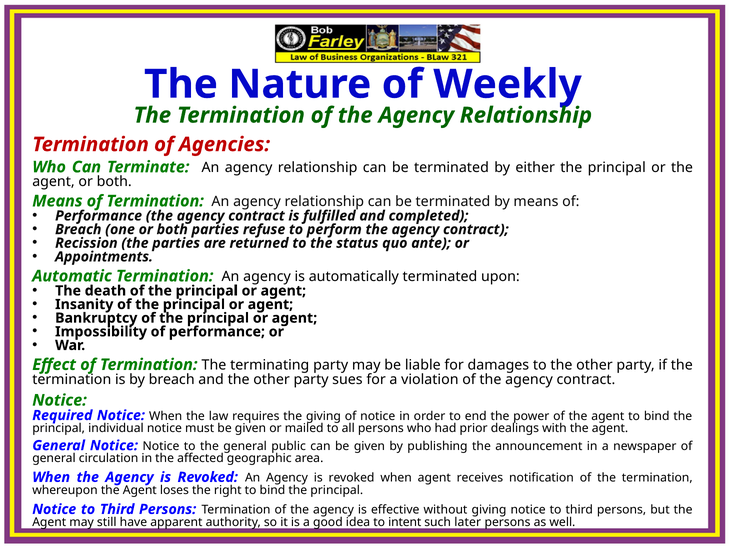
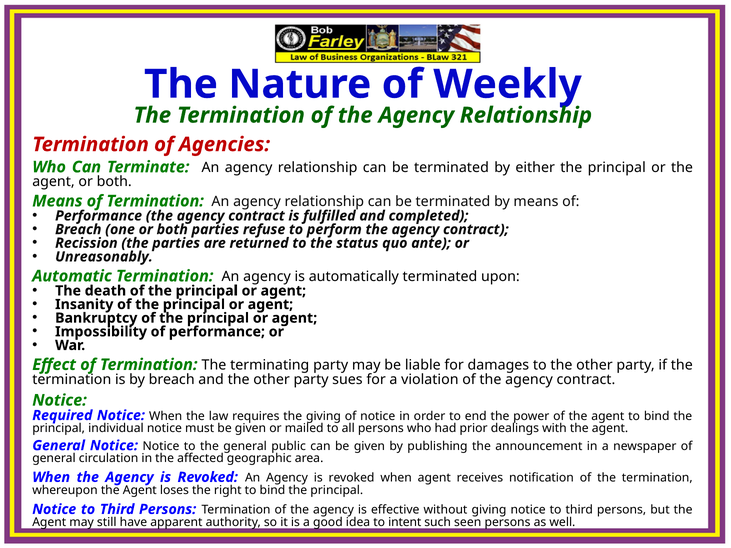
Appointments: Appointments -> Unreasonably (104, 257)
later: later -> seen (468, 523)
